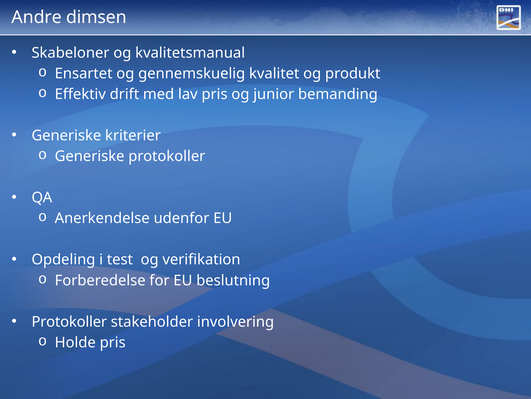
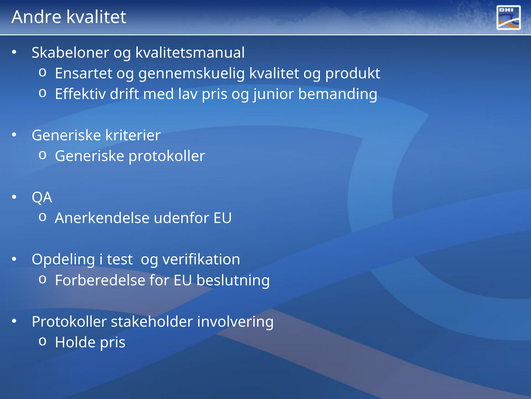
Andre dimsen: dimsen -> kvalitet (96, 17)
